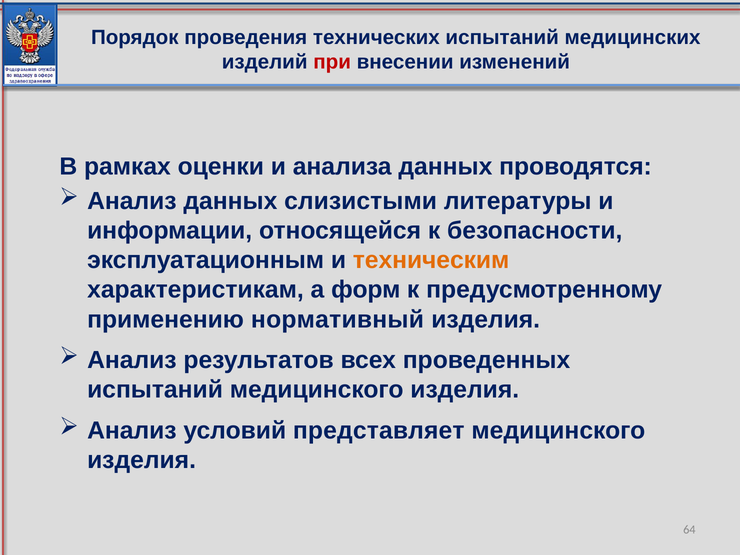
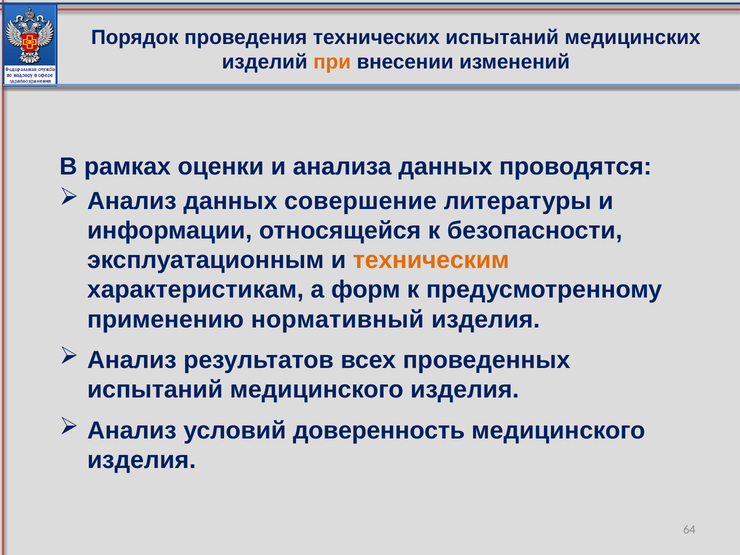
при colour: red -> orange (332, 62)
слизистыми: слизистыми -> совершение (360, 201)
представляет: представляет -> доверенность (379, 430)
